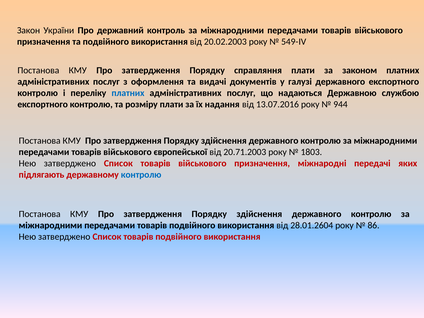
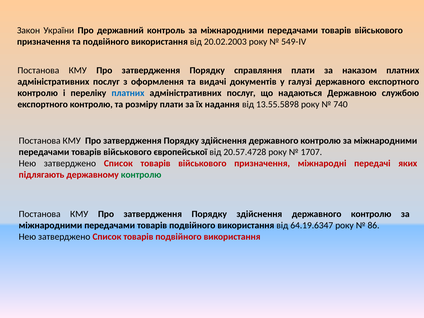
законом: законом -> наказом (360, 71)
13.07.2016: 13.07.2016 -> 13.55.5898 (277, 104)
944: 944 -> 740 (340, 104)
20.71.2003: 20.71.2003 -> 20.57.4728 (245, 152)
1803: 1803 -> 1707 (311, 152)
контролю colour: blue -> green (141, 175)
28.01.2604: 28.01.2604 -> 64.19.6347 (312, 225)
